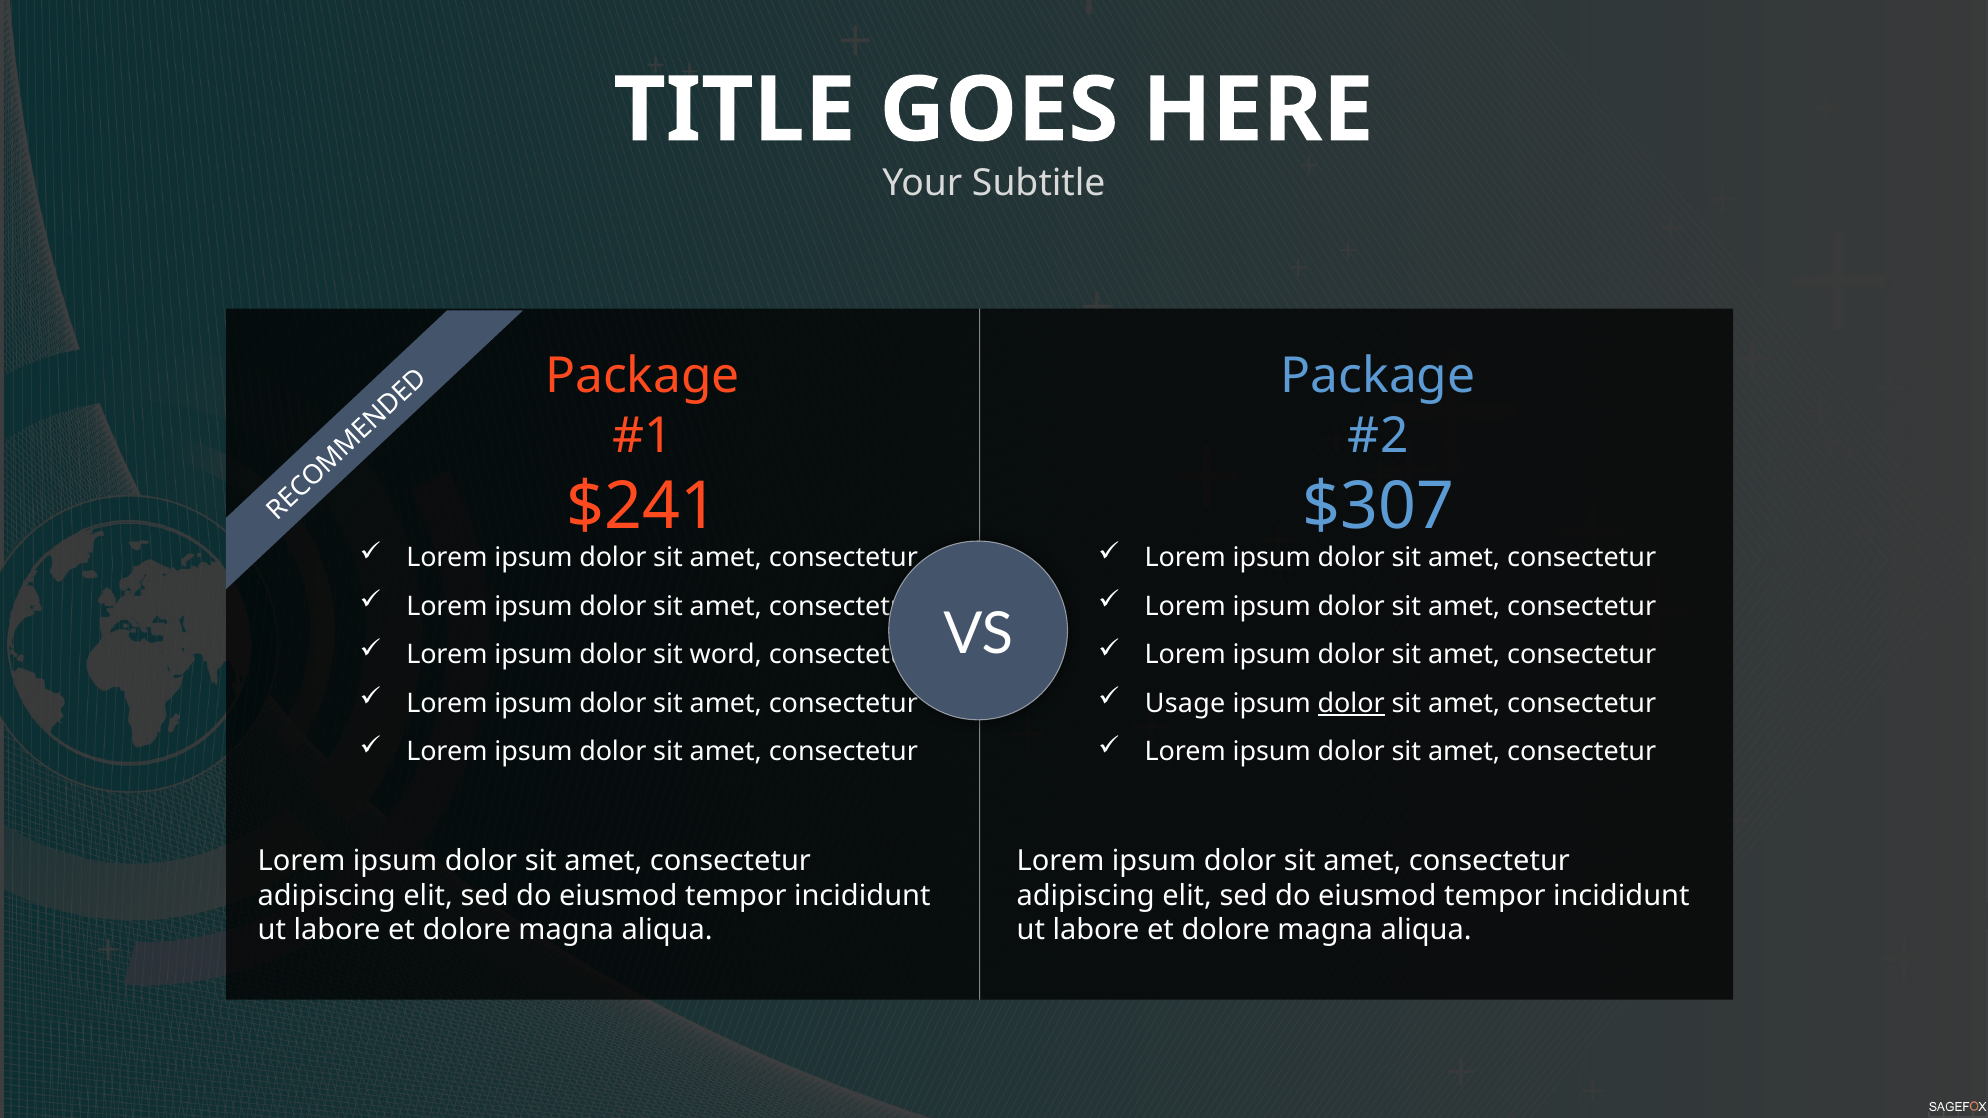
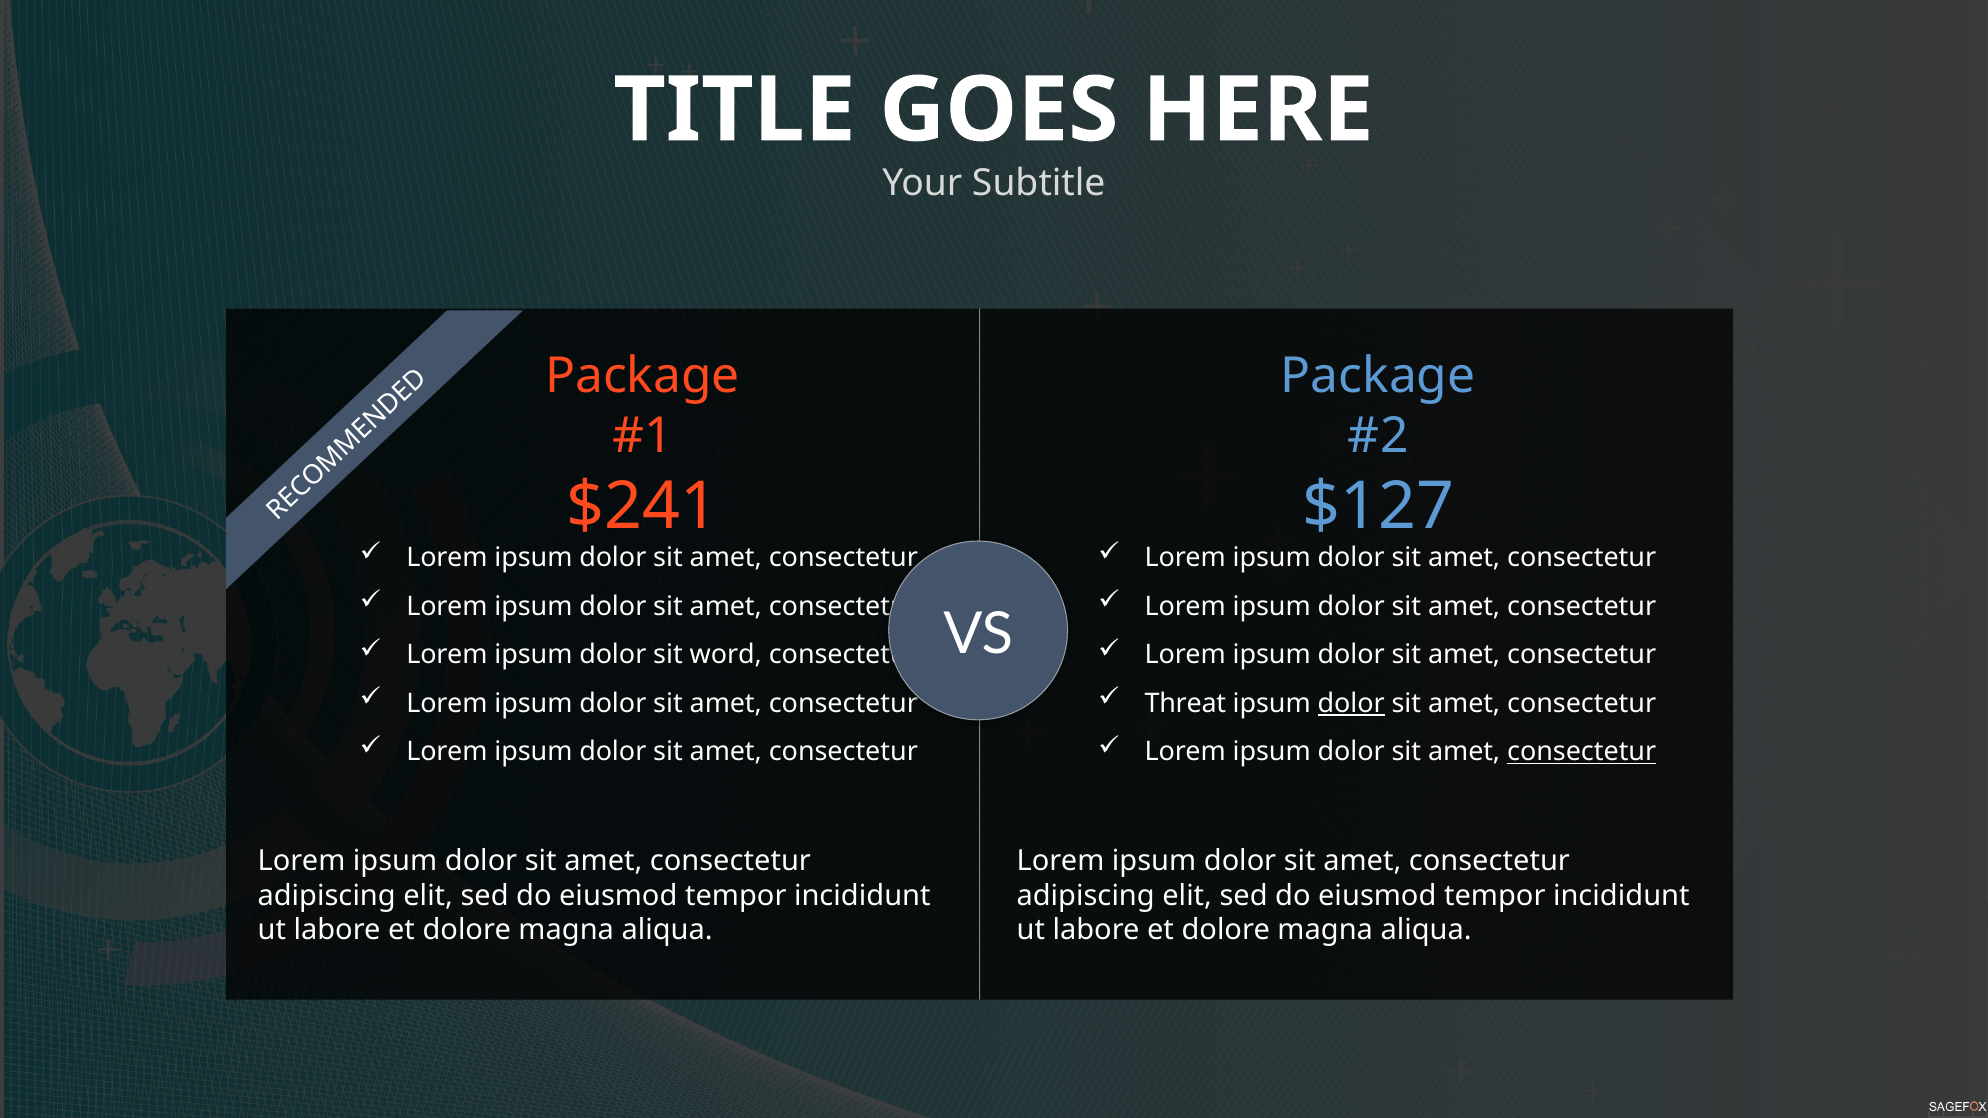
$307: $307 -> $127 (1378, 507)
Usage: Usage -> Threat (1185, 704)
consectetur underline: none -> present (1582, 752)
